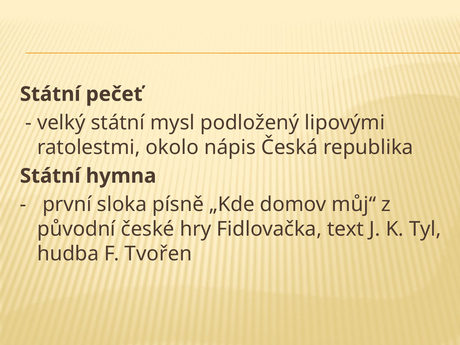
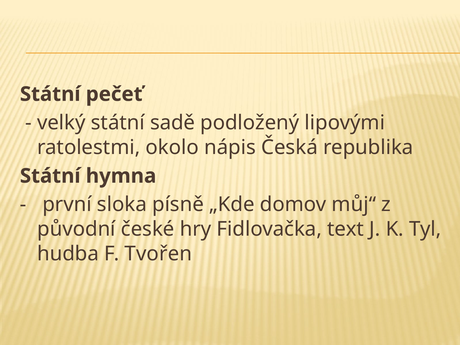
mysl: mysl -> sadě (173, 123)
